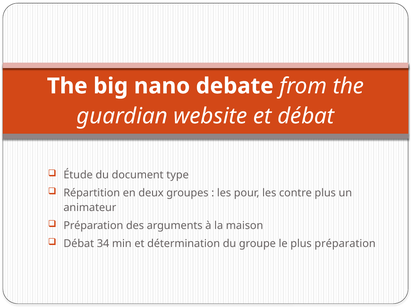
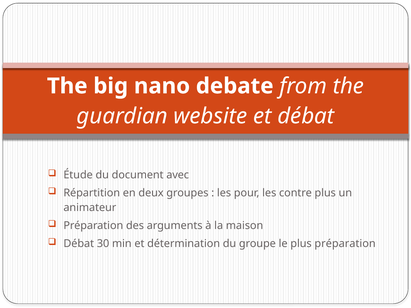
type: type -> avec (178, 175)
34: 34 -> 30 (103, 244)
